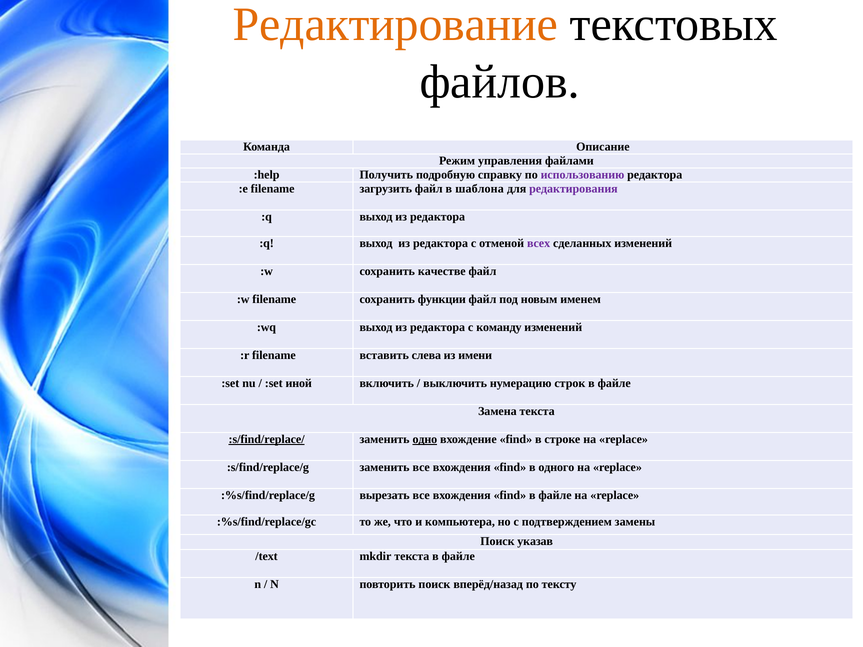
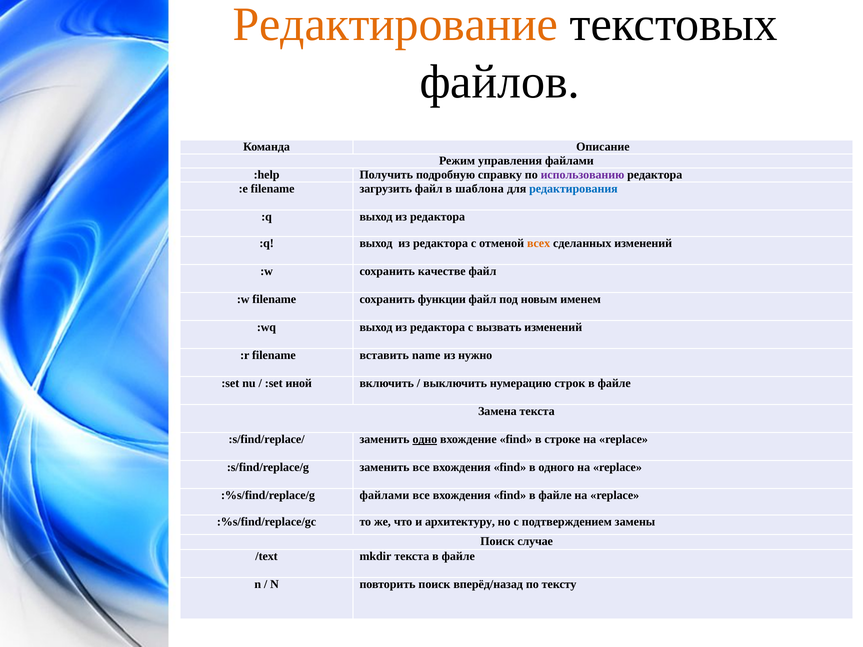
редактирования colour: purple -> blue (573, 189)
всех colour: purple -> orange (539, 243)
команду: команду -> вызвать (499, 327)
слева: слева -> name (426, 355)
имени: имени -> нужно (475, 355)
:s/find/replace/ underline: present -> none (267, 440)
:%s/find/replace/g вырезать: вырезать -> файлами (384, 496)
компьютера: компьютера -> архитектуру (460, 522)
указав: указав -> случае (535, 541)
